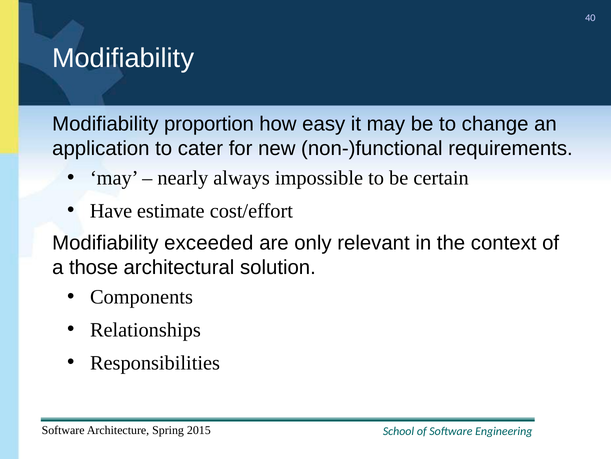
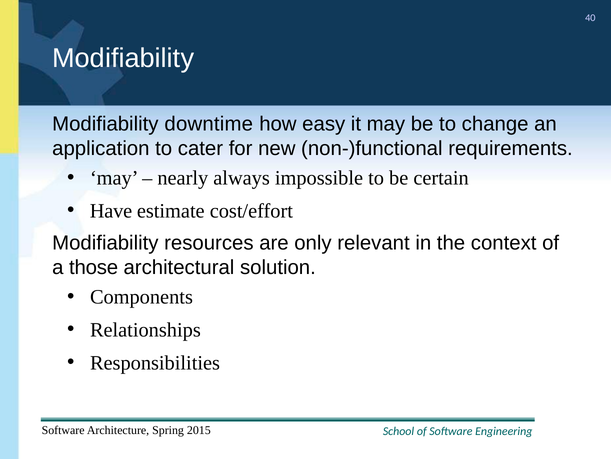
proportion: proportion -> downtime (209, 124)
exceeded: exceeded -> resources (209, 242)
